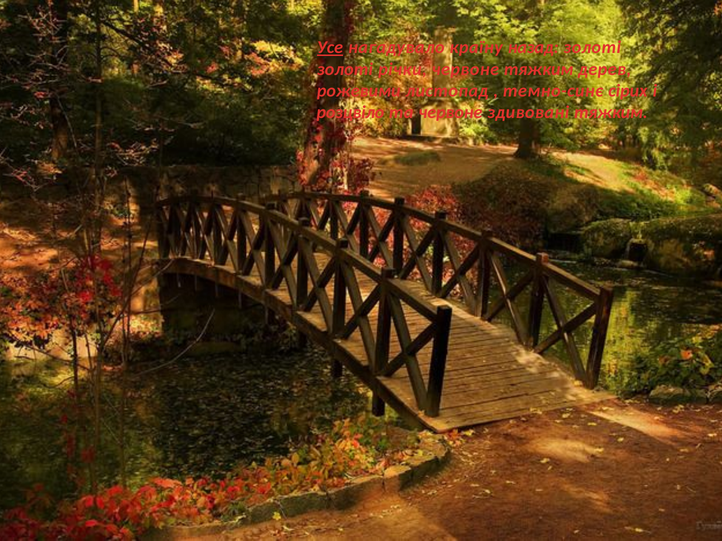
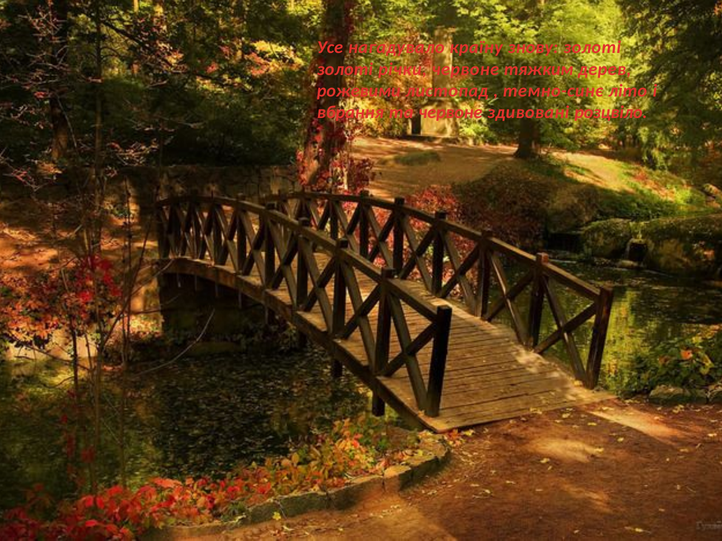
Усе underline: present -> none (330, 48)
назад: назад -> знову (533, 48)
сірих: сірих -> літо (628, 91)
розцвіло: розцвіло -> вбрання (350, 113)
здивовані тяжким: тяжким -> розцвіло (611, 113)
